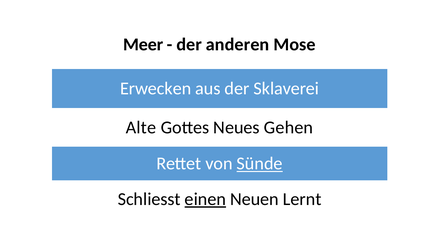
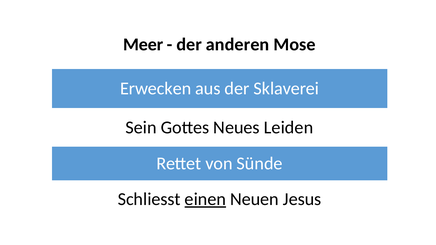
Alte: Alte -> Sein (141, 128)
Gehen: Gehen -> Leiden (289, 128)
Sünde underline: present -> none (260, 164)
Lernt: Lernt -> Jesus (302, 199)
